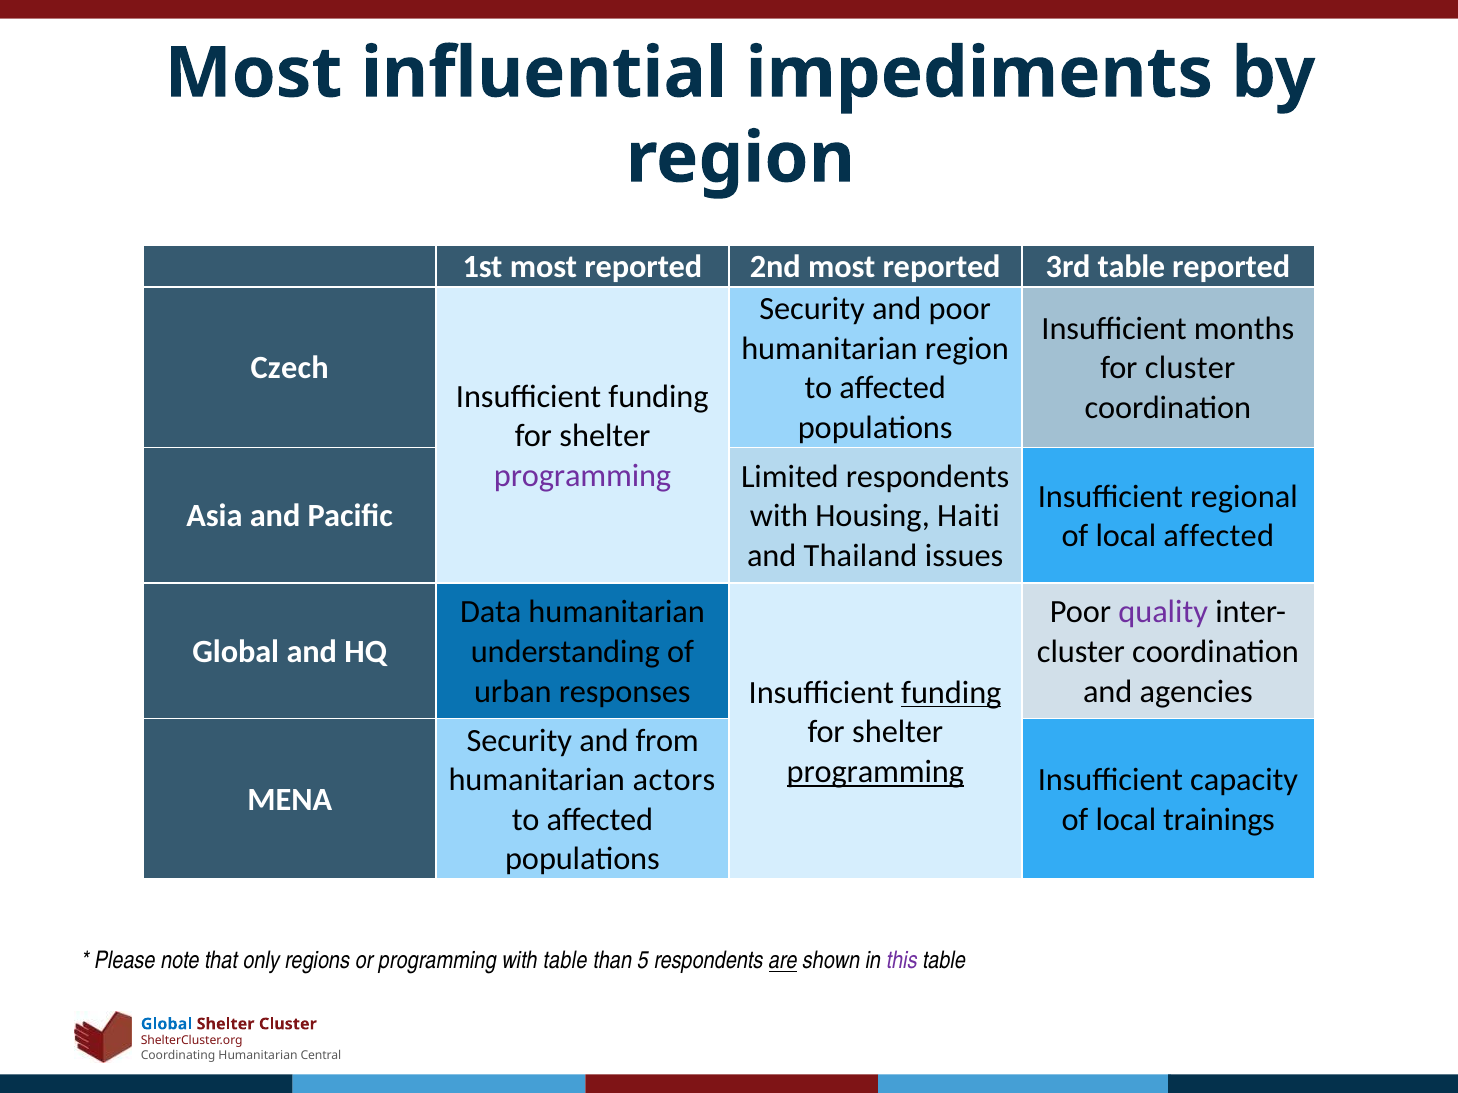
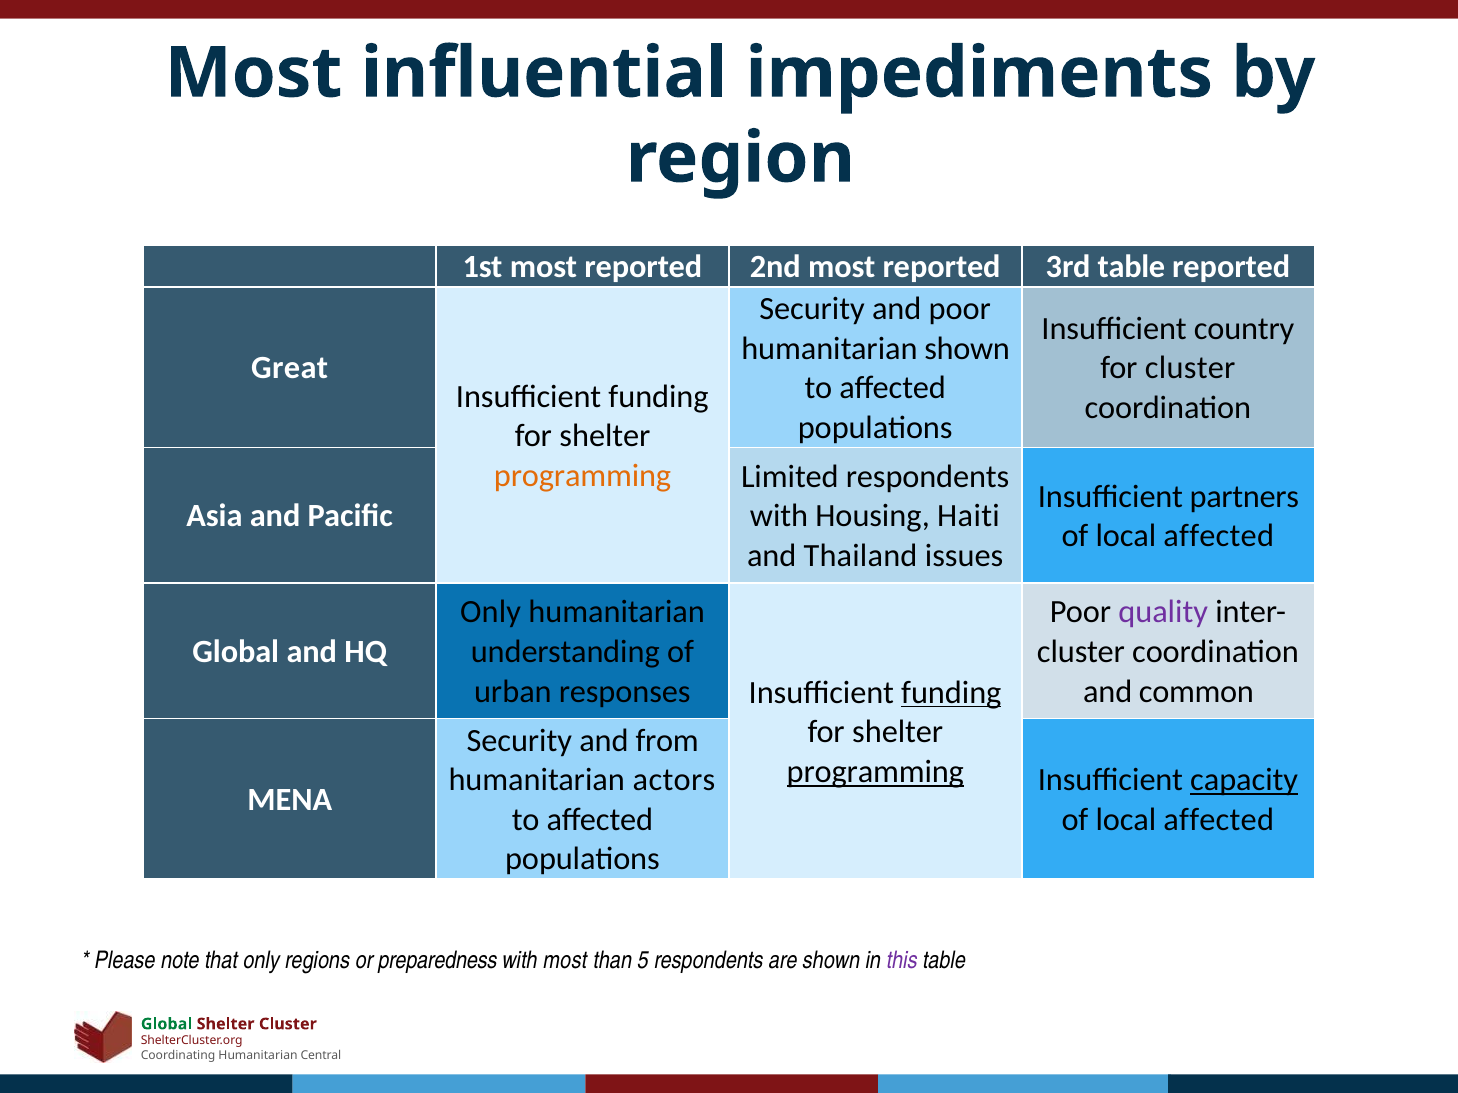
months: months -> country (1244, 329)
humanitarian region: region -> shown (967, 349)
Czech: Czech -> Great (290, 368)
programming colour: purple -> orange (583, 476)
regional: regional -> partners (1244, 497)
Data: Data -> Only (491, 612)
agencies: agencies -> common (1196, 692)
capacity underline: none -> present (1244, 780)
trainings: trainings -> affected (1219, 820)
or programming: programming -> preparedness (438, 961)
with table: table -> most (565, 961)
are underline: present -> none (783, 961)
Global colour: blue -> green (167, 1024)
